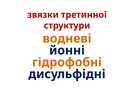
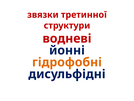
водневі colour: orange -> red (67, 38)
